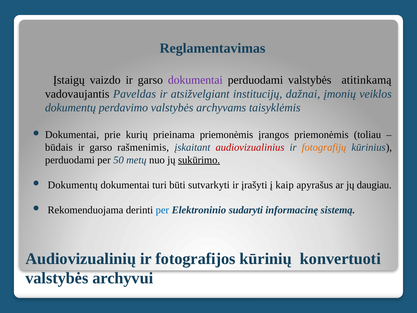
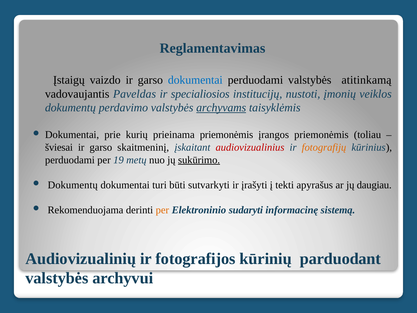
dokumentai colour: purple -> blue (195, 80)
atsižvelgiant: atsižvelgiant -> specialiosios (200, 94)
dažnai: dažnai -> nustoti (303, 94)
archyvams underline: none -> present (221, 108)
būdais: būdais -> šviesai (59, 147)
rašmenimis: rašmenimis -> skaitmeninį (143, 147)
50: 50 -> 19 (119, 160)
kaip: kaip -> tekti (285, 185)
per colour: blue -> orange (162, 210)
konvertuoti: konvertuoti -> parduodant (340, 258)
